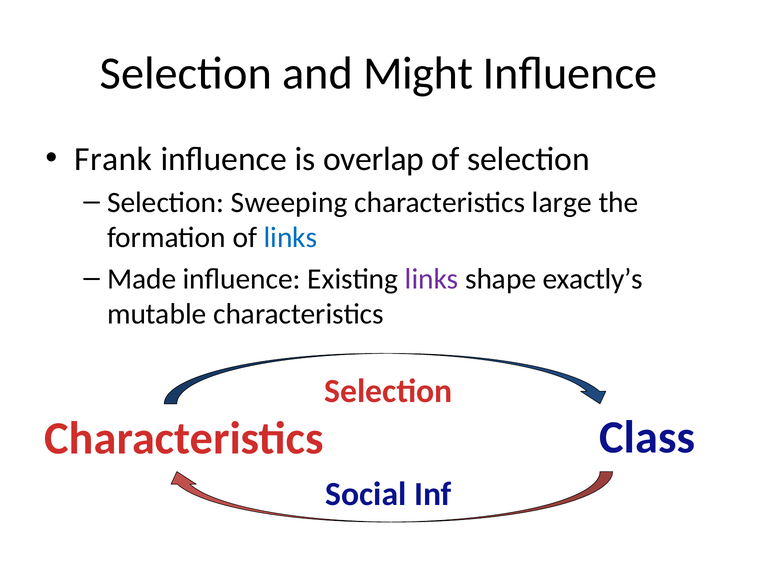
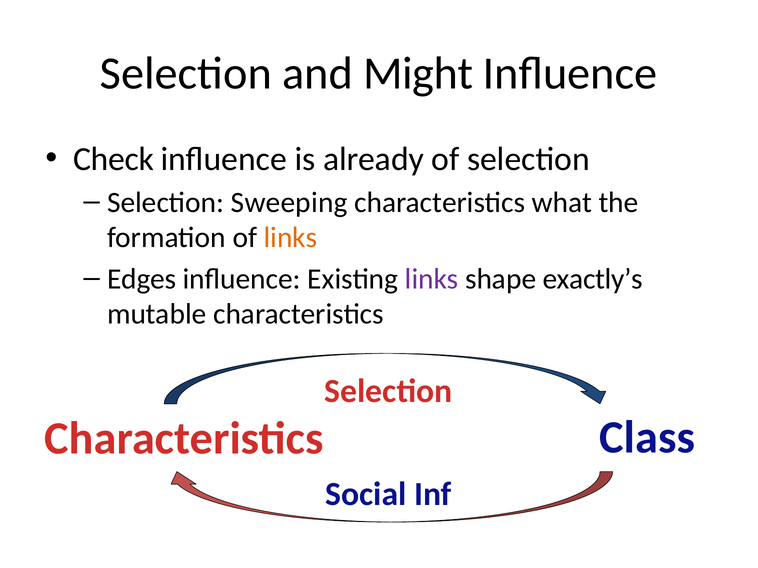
Frank: Frank -> Check (114, 159)
overlap: overlap -> already (373, 159)
large: large -> what (562, 203)
links colour: blue -> orange (290, 238)
Made: Made -> Edges (142, 279)
